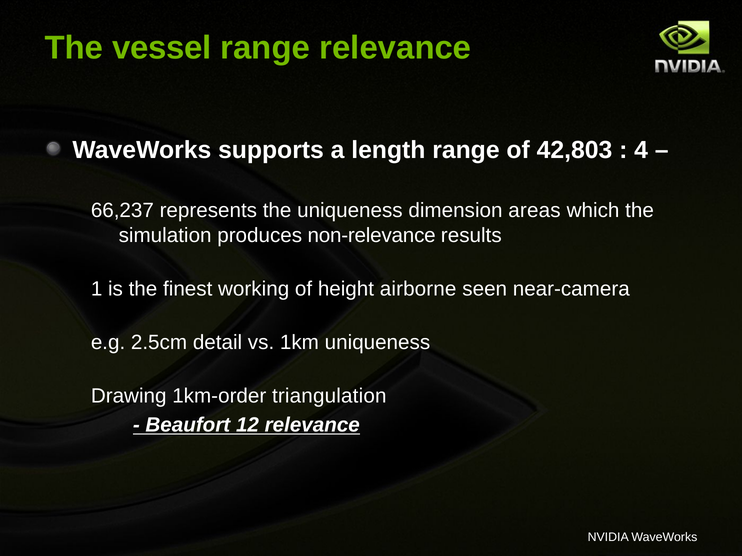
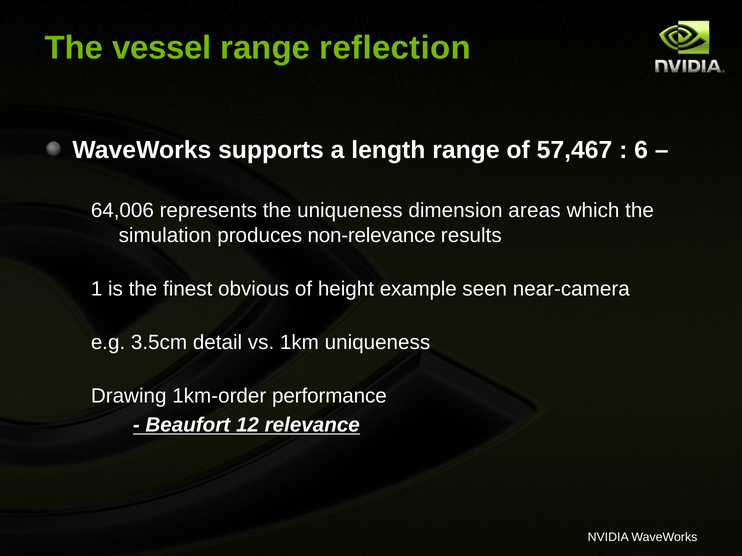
range relevance: relevance -> reflection (395, 48)
42,803: 42,803 -> 57,467 (574, 150)
4: 4 -> 6 (641, 150)
66,237: 66,237 -> 64,006 (122, 211)
working: working -> obvious (254, 289)
airborne: airborne -> example (418, 289)
2.5cm: 2.5cm -> 3.5cm (159, 343)
triangulation: triangulation -> performance (329, 396)
